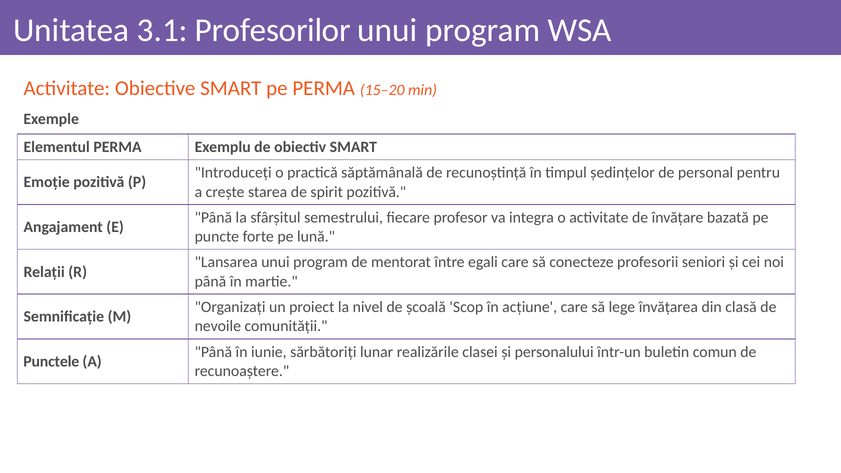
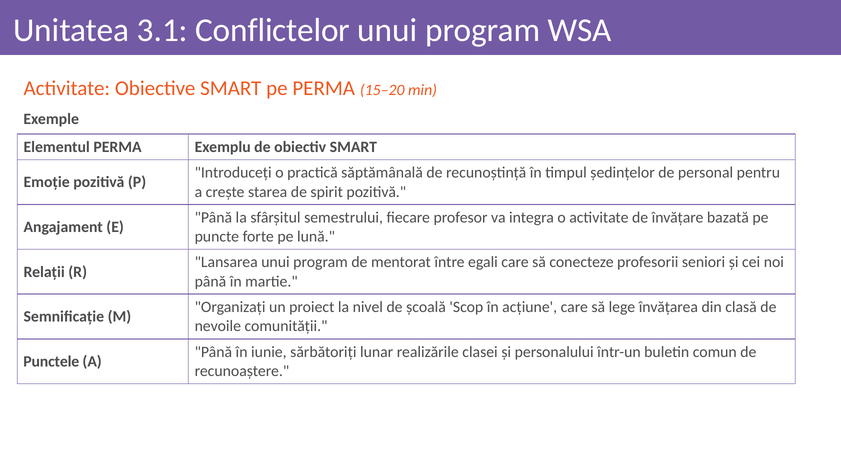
Profesorilor: Profesorilor -> Conflictelor (273, 30)
